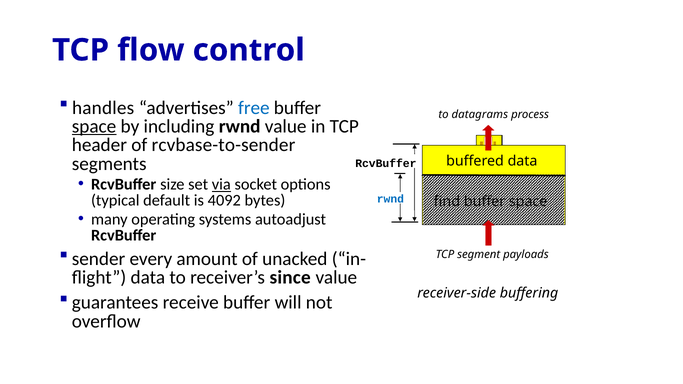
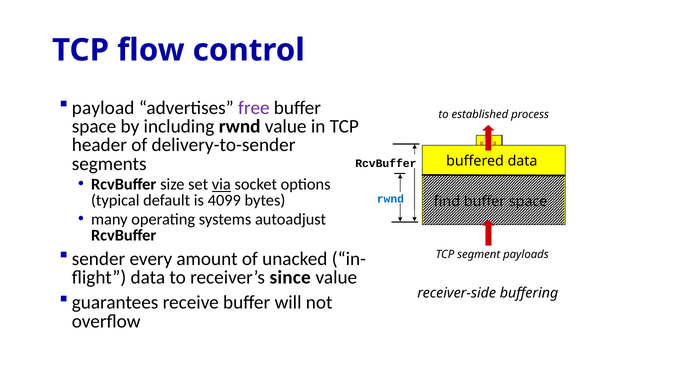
handles: handles -> payload (103, 108)
free colour: blue -> purple (254, 108)
datagrams: datagrams -> established (480, 115)
space underline: present -> none (94, 126)
rcvbase-to-sender: rcvbase-to-sender -> delivery-to-sender (224, 145)
4092: 4092 -> 4099 (224, 200)
